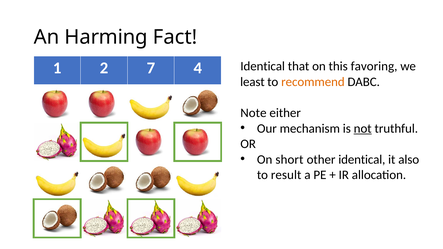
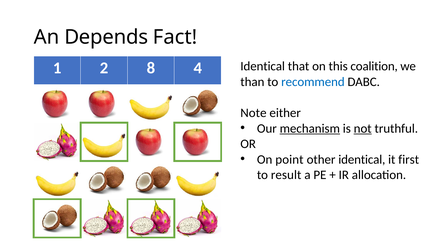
Harming: Harming -> Depends (106, 37)
favoring: favoring -> coalition (374, 66)
7: 7 -> 8 (151, 68)
least: least -> than (252, 82)
recommend colour: orange -> blue (313, 82)
mechanism underline: none -> present (310, 129)
short: short -> point (289, 160)
also: also -> first (409, 160)
